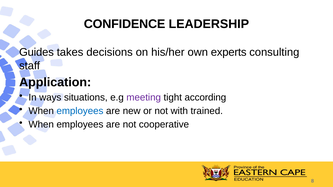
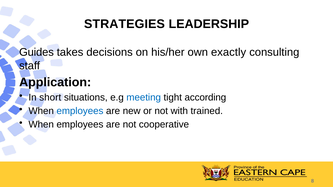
CONFIDENCE: CONFIDENCE -> STRATEGIES (124, 24)
experts: experts -> exactly (229, 52)
ways: ways -> short (50, 98)
meeting colour: purple -> blue (144, 98)
